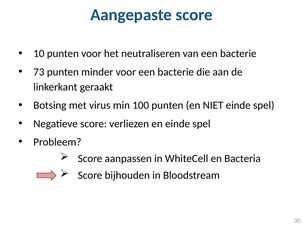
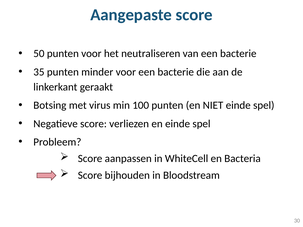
10: 10 -> 50 (39, 54)
73: 73 -> 35 (39, 72)
